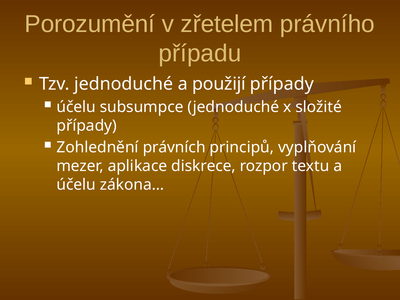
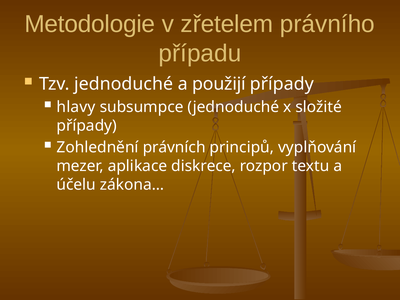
Porozumění: Porozumění -> Metodologie (90, 24)
účelu: účelu -> hlavy (76, 107)
